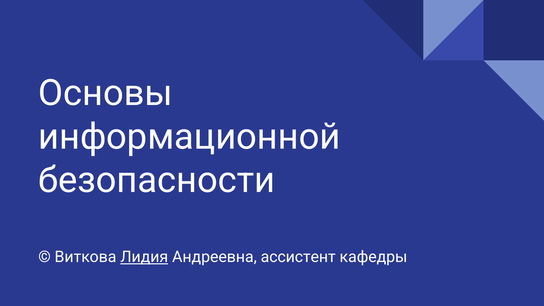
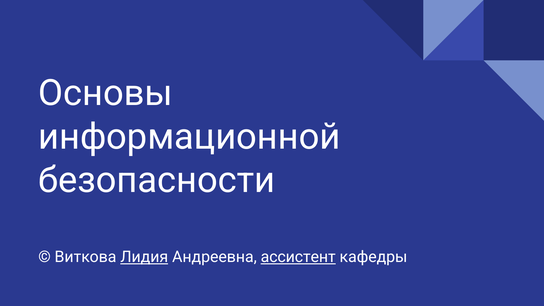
ассистент underline: none -> present (298, 257)
